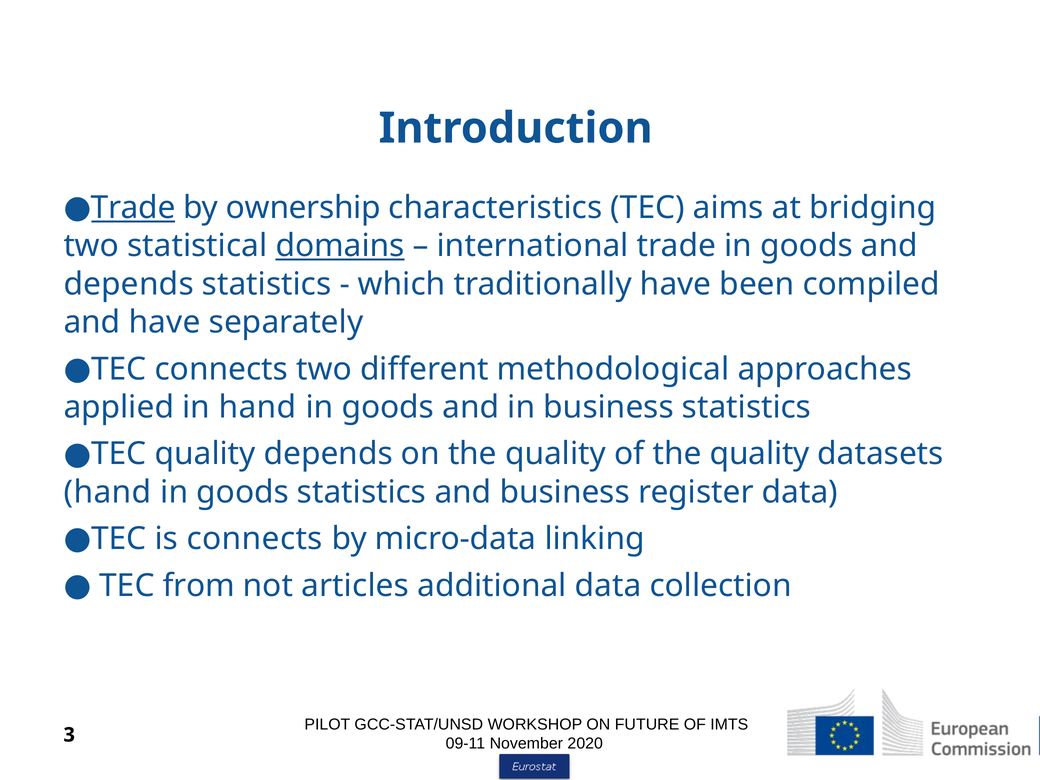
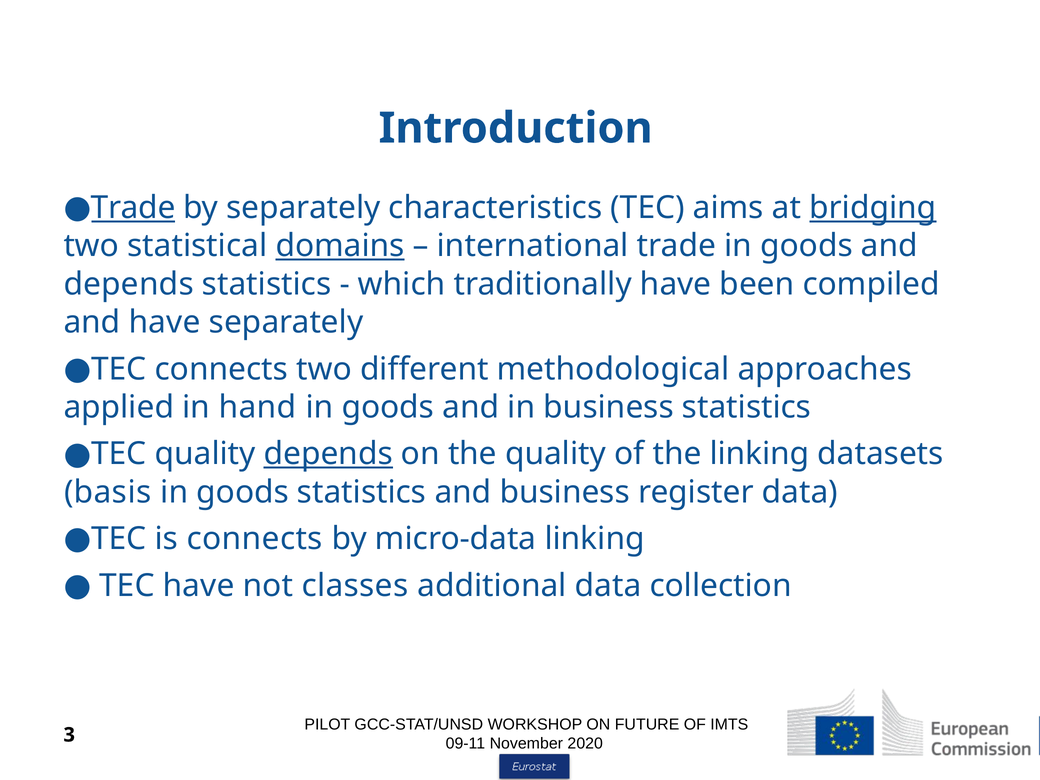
by ownership: ownership -> separately (303, 208)
bridging underline: none -> present (873, 208)
depends underline: none -> present (328, 454)
of the quality: quality -> linking (760, 454)
hand: hand -> basis (108, 492)
TEC from: from -> have (199, 586)
articles: articles -> classes (355, 586)
